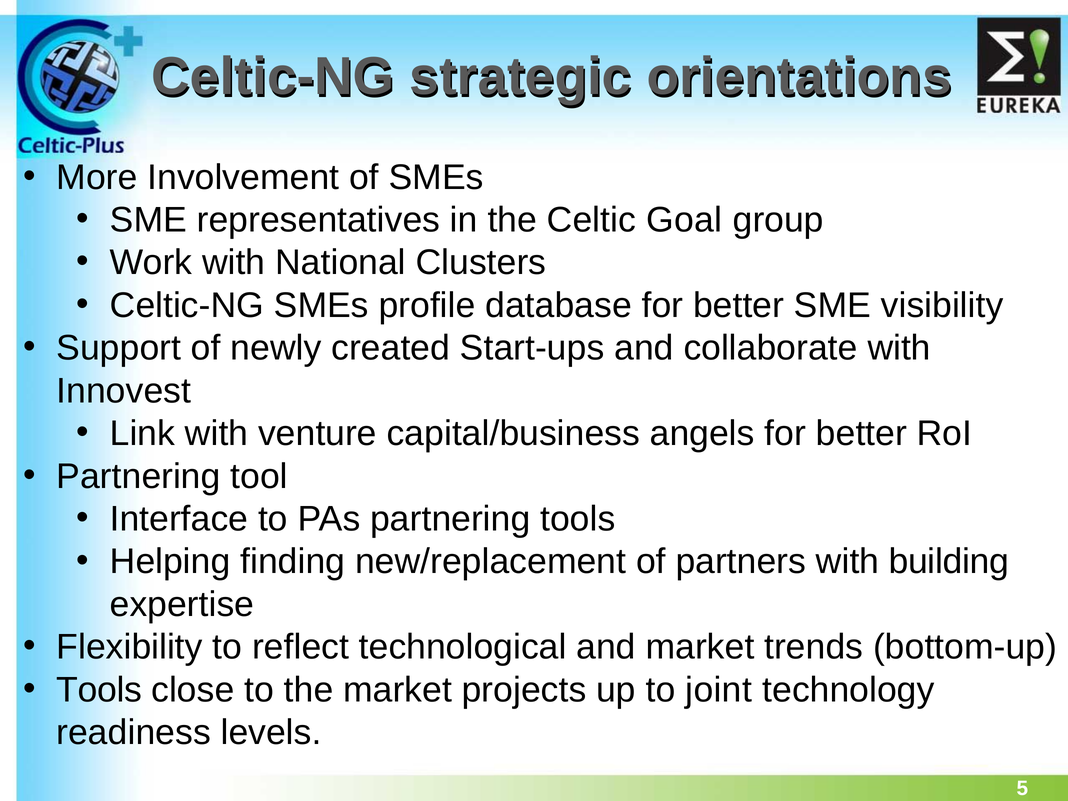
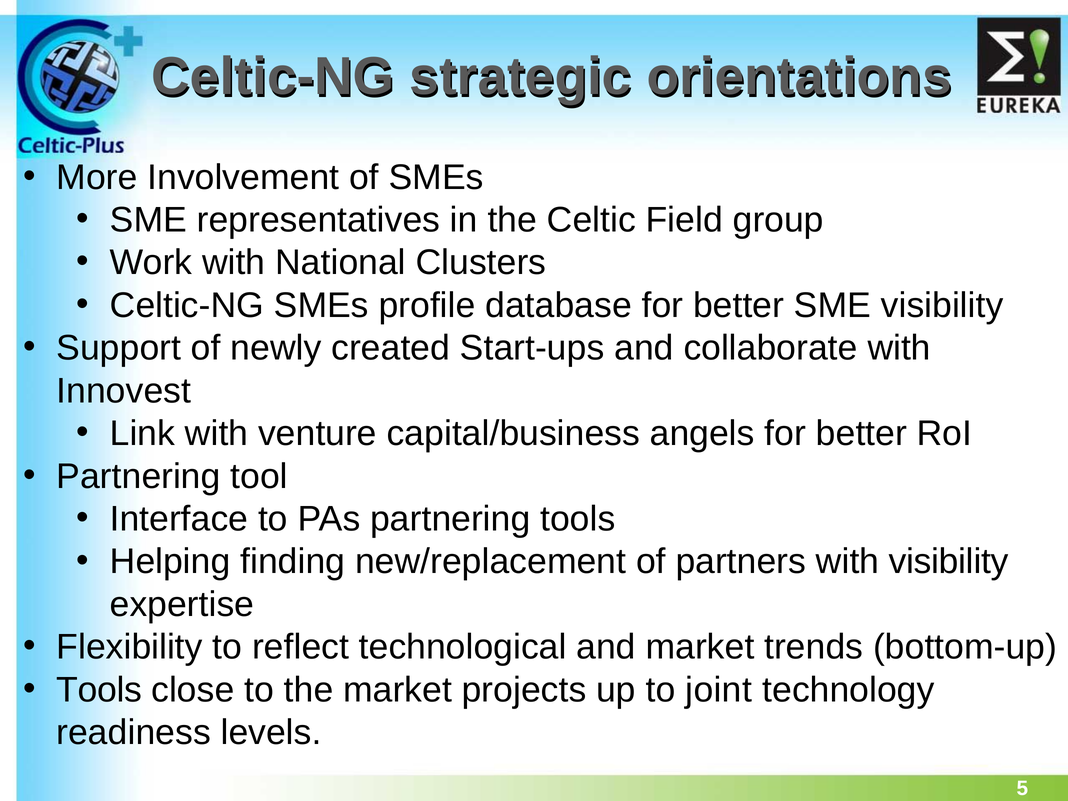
Goal: Goal -> Field (684, 220)
with building: building -> visibility (949, 562)
